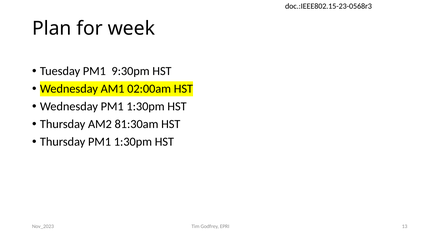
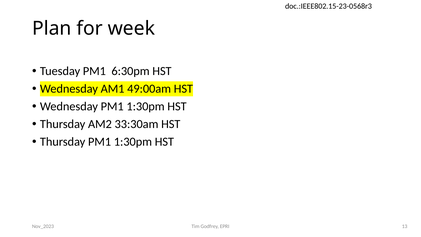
9:30pm: 9:30pm -> 6:30pm (131, 71)
02:00am: 02:00am -> 49:00am (149, 89)
81:30am: 81:30am -> 33:30am (137, 124)
